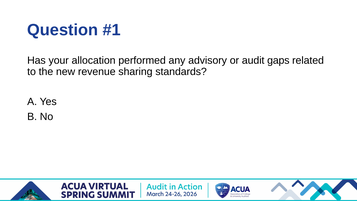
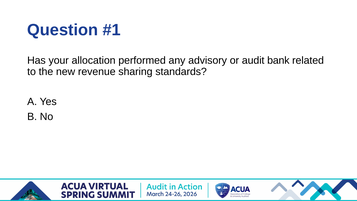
gaps: gaps -> bank (278, 60)
